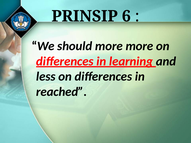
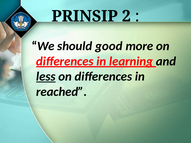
6: 6 -> 2 (126, 16)
should more: more -> good (109, 46)
less underline: none -> present (46, 77)
